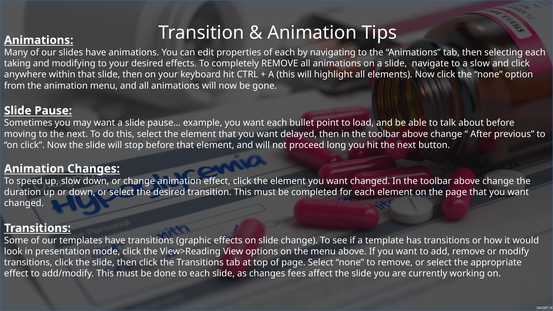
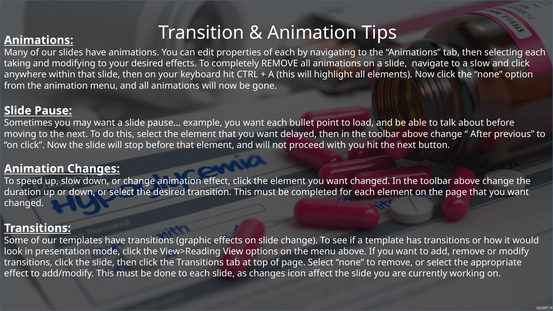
long: long -> with (336, 145)
fees: fees -> icon (297, 274)
